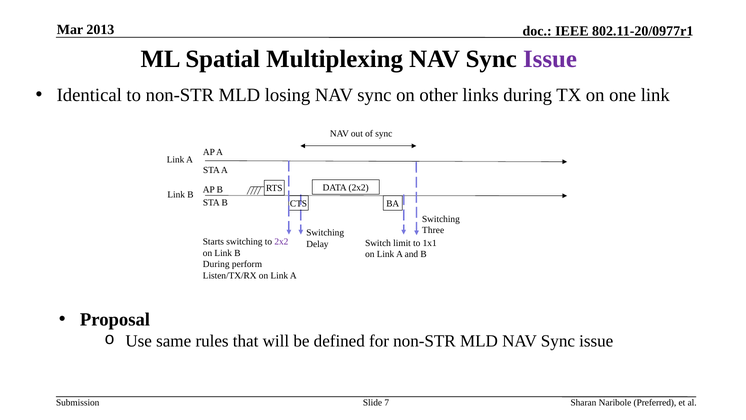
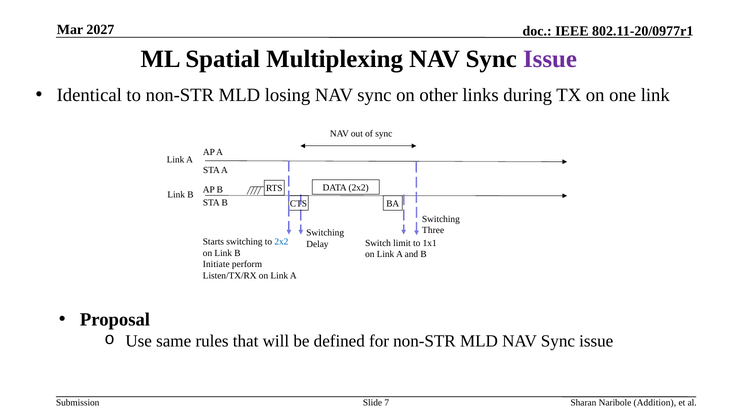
2013: 2013 -> 2027 (100, 30)
2x2 colour: purple -> blue (281, 242)
During: During -> Initiate (216, 264)
Preferred: Preferred -> Addition (655, 402)
